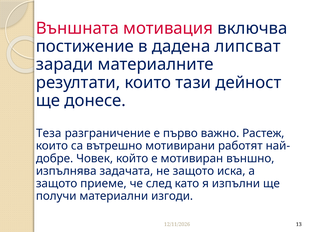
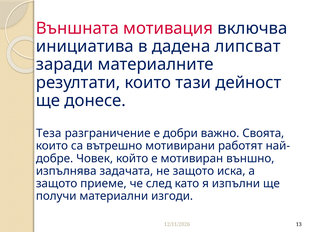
постижение: постижение -> инициатива (85, 46)
първо: първо -> добри (180, 133)
Растеж: Растеж -> Своята (263, 133)
